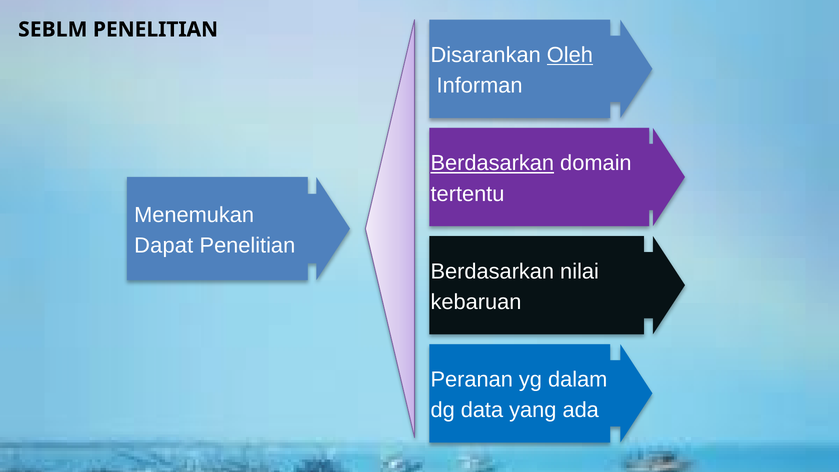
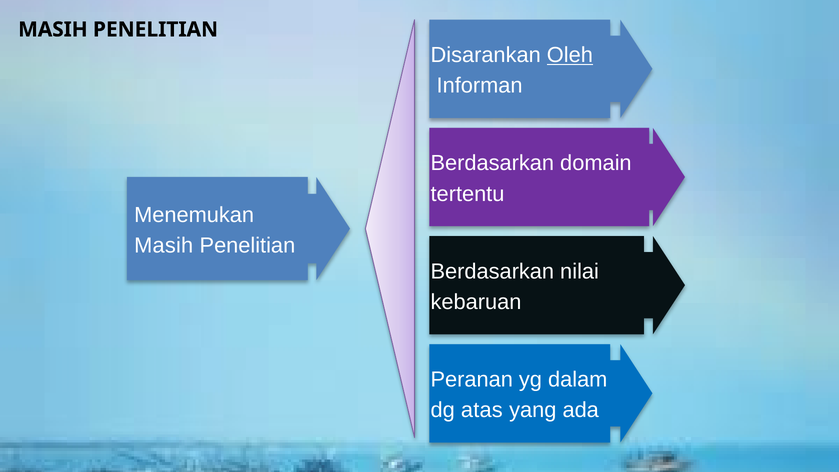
SEBLM: SEBLM -> MASIH (53, 29)
Berdasarkan underline: present -> none (492, 163)
Dapat: Dapat -> Masih (164, 245)
data: data -> atas (482, 410)
